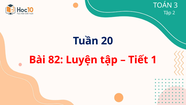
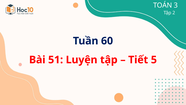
20: 20 -> 60 (107, 41)
82: 82 -> 51 (56, 60)
1: 1 -> 5 (154, 60)
